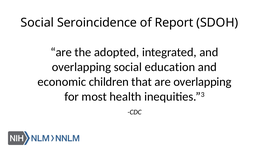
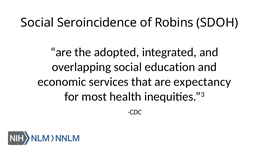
Report: Report -> Robins (174, 23)
children: children -> services (109, 82)
are overlapping: overlapping -> expectancy (202, 82)
